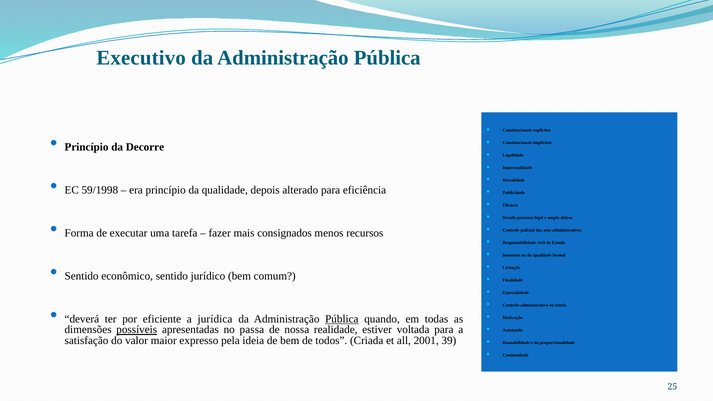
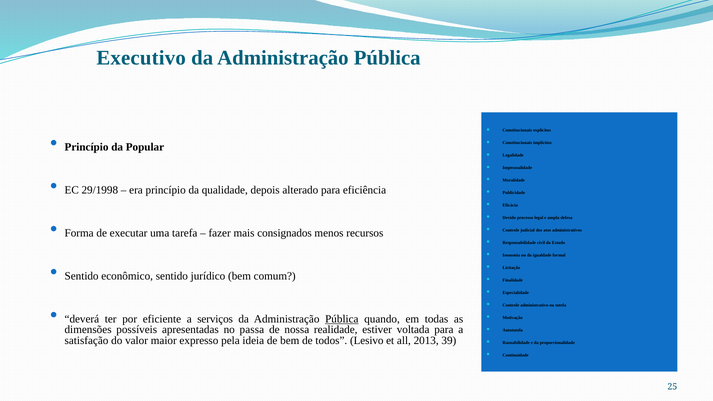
Decorre: Decorre -> Popular (145, 147)
59/1998: 59/1998 -> 29/1998 (100, 190)
jurídica: jurídica -> serviços (215, 319)
possíveis underline: present -> none (137, 330)
Criada: Criada -> Lesivo (367, 340)
2001: 2001 -> 2013 (426, 340)
